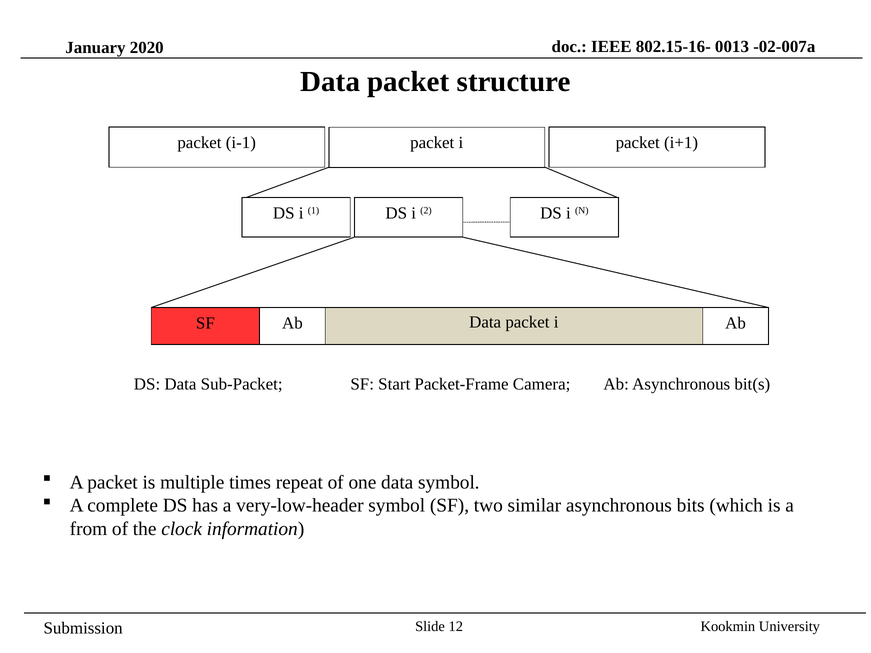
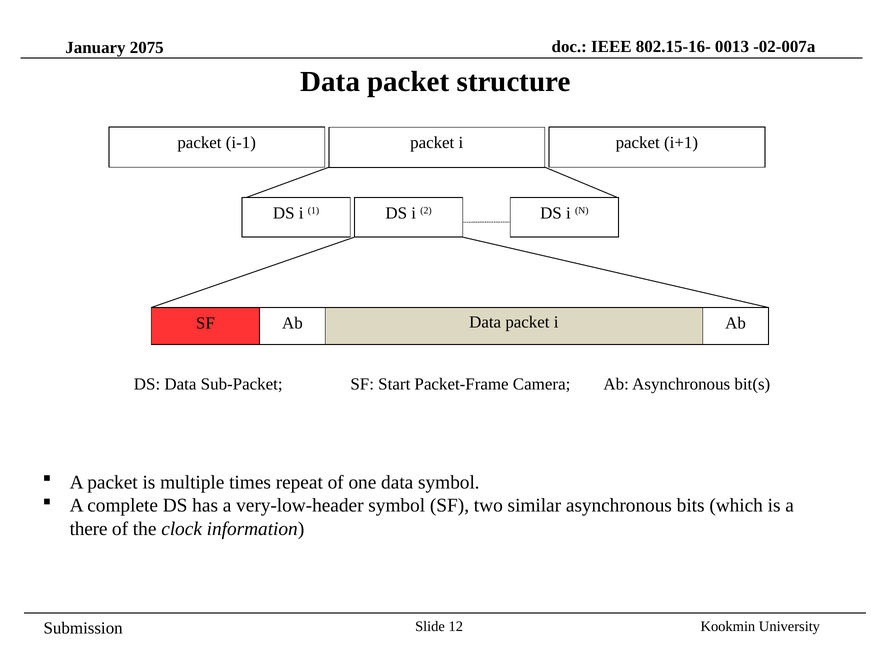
2020: 2020 -> 2075 (147, 48)
from: from -> there (89, 529)
